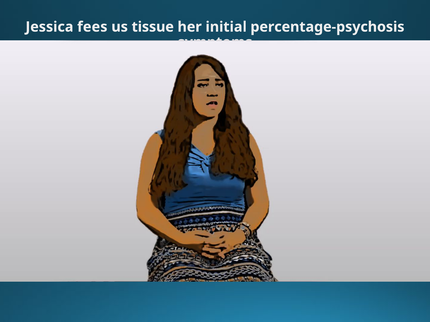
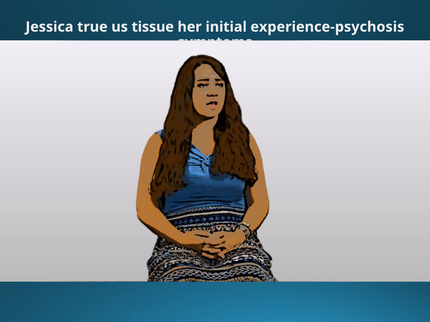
fees: fees -> true (92, 27)
percentage-psychosis: percentage-psychosis -> experience-psychosis (327, 27)
